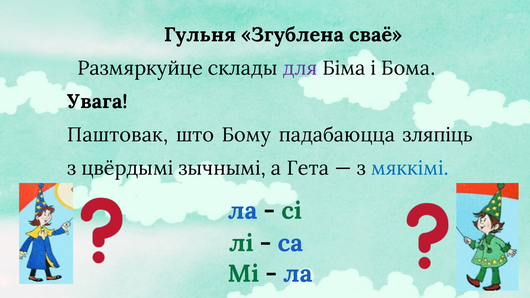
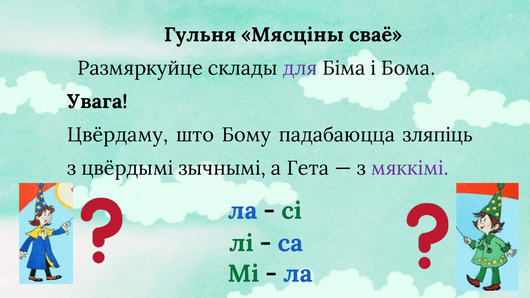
Згублена: Згублена -> Мясціны (292, 35)
Паштовак: Паштовак -> Цвёрдаму (118, 135)
мяккімі colour: blue -> purple (410, 168)
